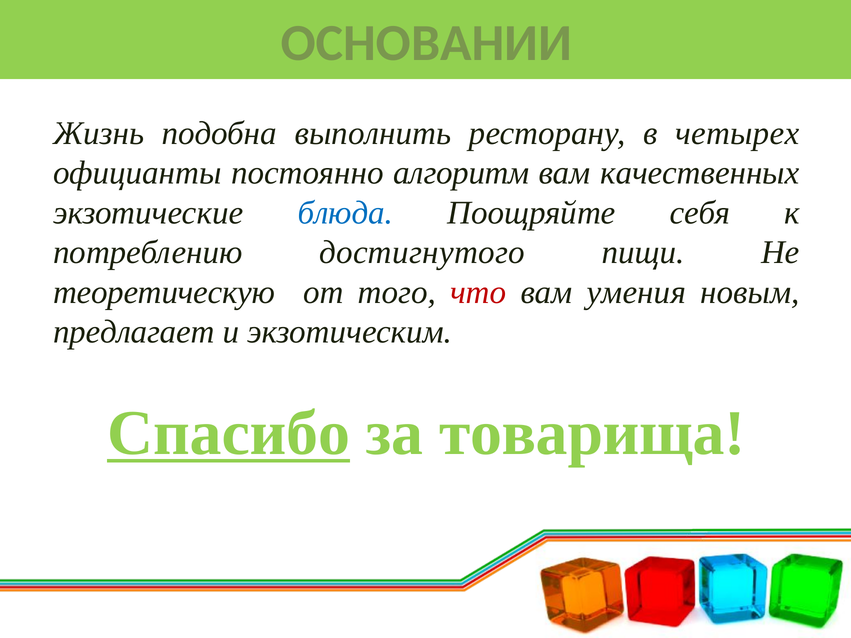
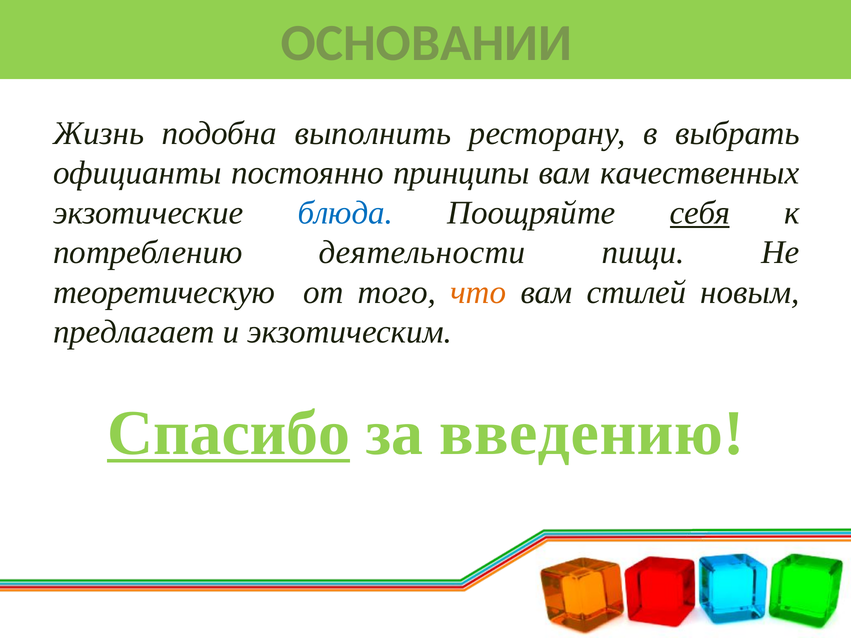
четырех: четырех -> выбрать (737, 133)
алгоритм: алгоритм -> принципы (461, 173)
себя underline: none -> present (700, 213)
достигнутого: достигнутого -> деятельности (422, 253)
что colour: red -> orange (478, 292)
умения: умения -> стилей (637, 292)
товарища: товарища -> введению (592, 433)
